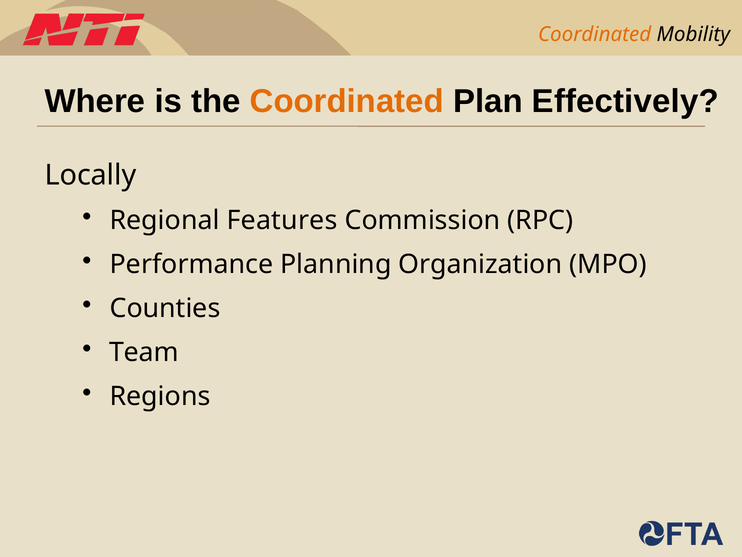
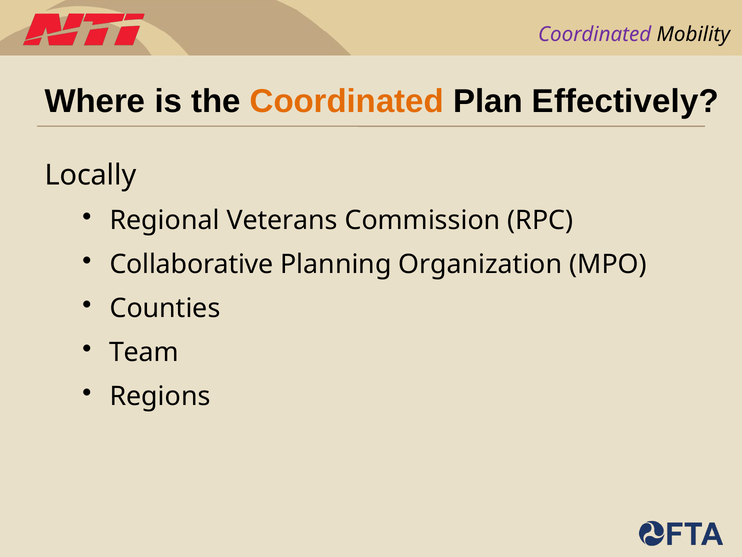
Coordinated colour: orange -> purple (595, 34)
Features: Features -> Veterans (282, 220)
Performance: Performance -> Collaborative (192, 264)
